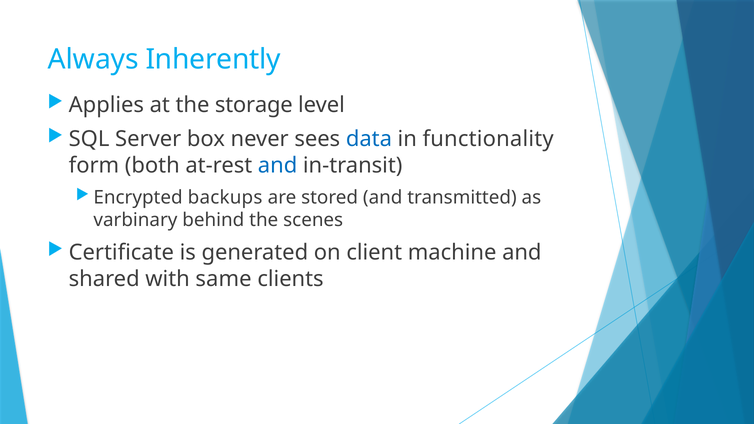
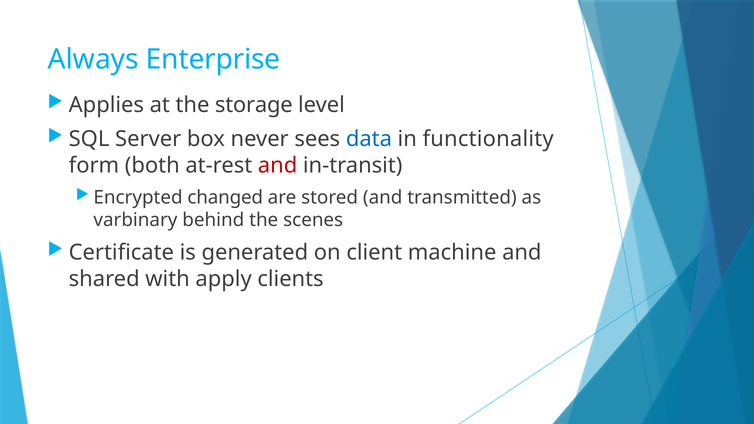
Inherently: Inherently -> Enterprise (213, 59)
and colour: blue -> red (278, 165)
backups: backups -> changed (225, 198)
same: same -> apply (224, 279)
